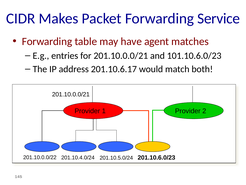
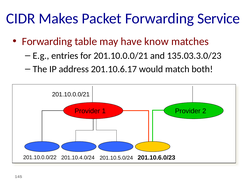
agent: agent -> know (157, 41)
101.10.6.0/23: 101.10.6.0/23 -> 135.03.3.0/23 (194, 55)
